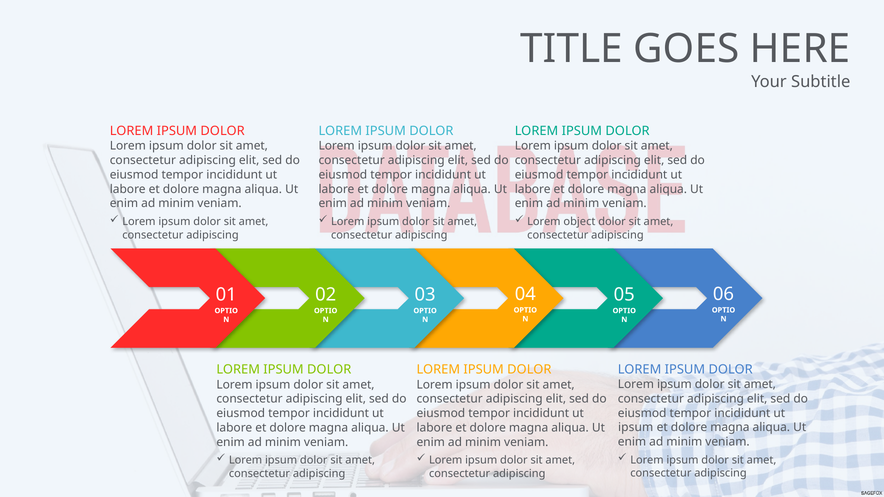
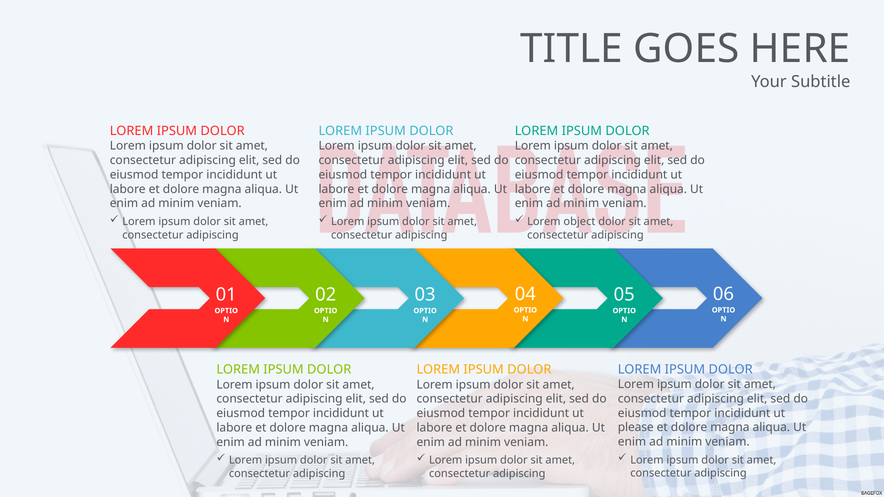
ipsum: ipsum -> please (636, 428)
